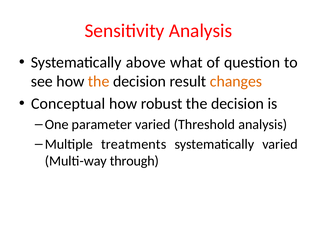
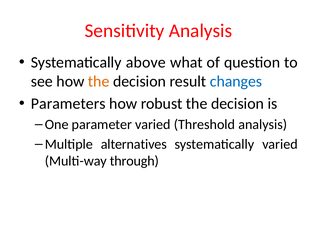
changes colour: orange -> blue (236, 81)
Conceptual: Conceptual -> Parameters (68, 104)
treatments: treatments -> alternatives (134, 144)
